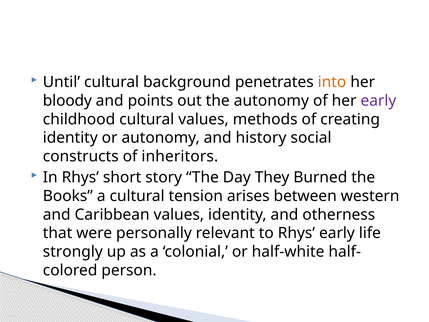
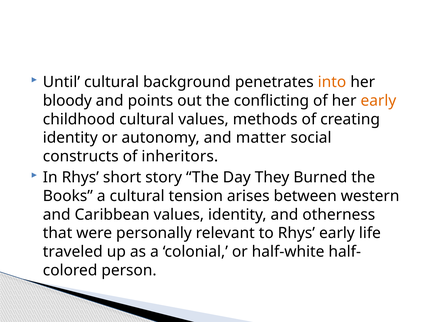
the autonomy: autonomy -> conflicting (271, 101)
early colour: purple -> orange (378, 101)
history: history -> matter (261, 138)
strongly: strongly -> traveled (73, 252)
